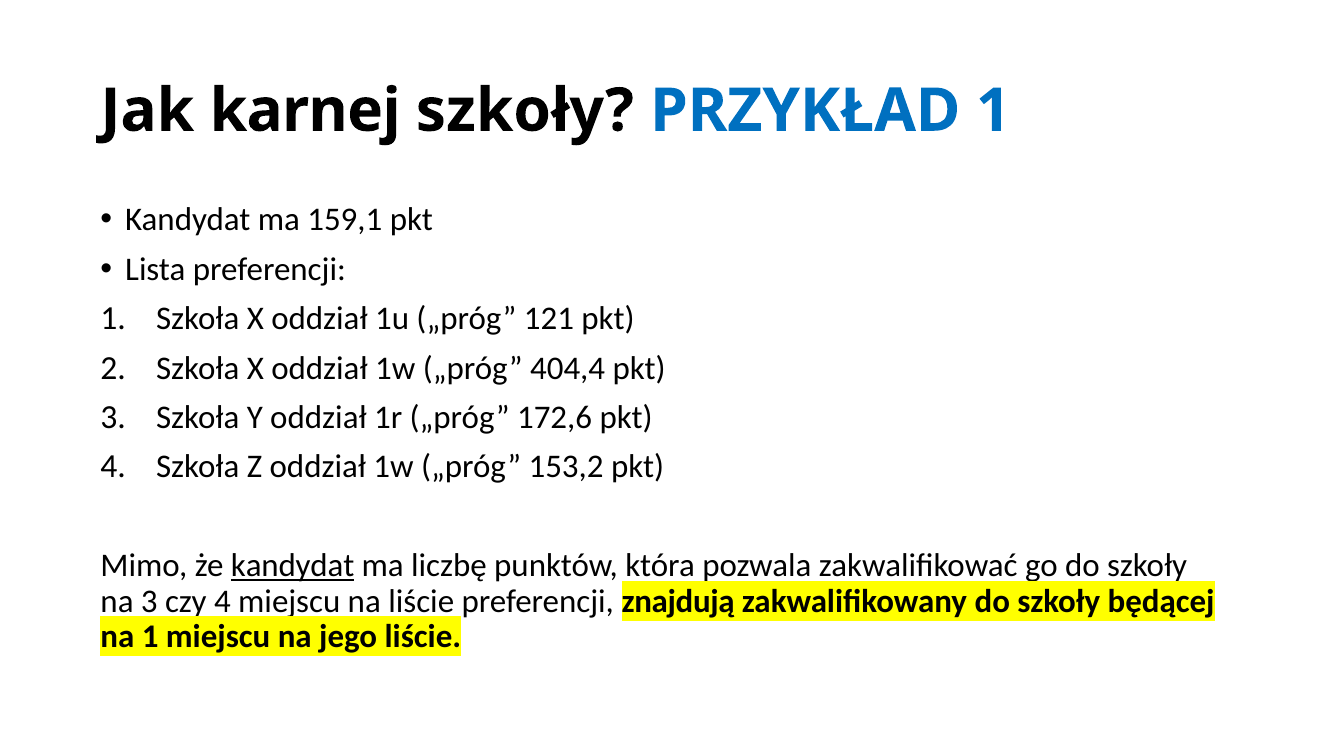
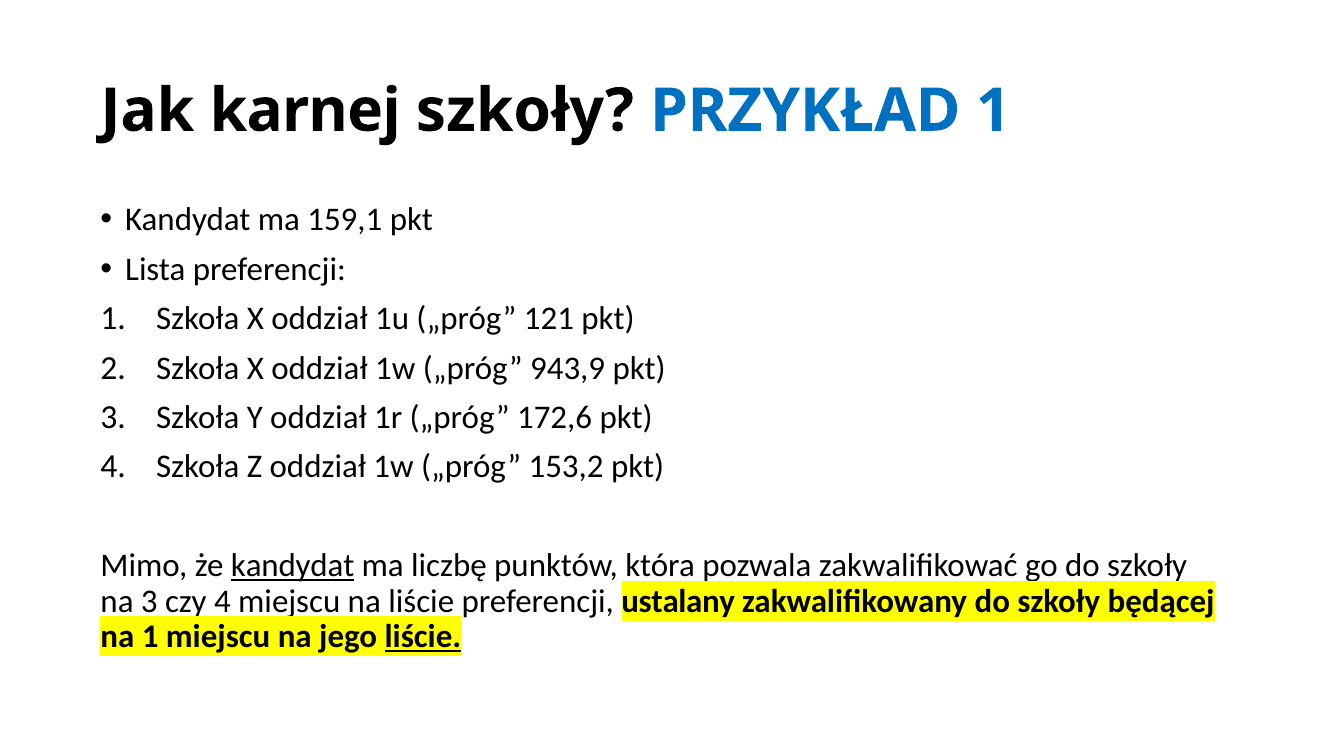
404,4: 404,4 -> 943,9 (568, 368)
znajdują: znajdują -> ustalany (678, 601)
liście underline: none -> present (423, 636)
